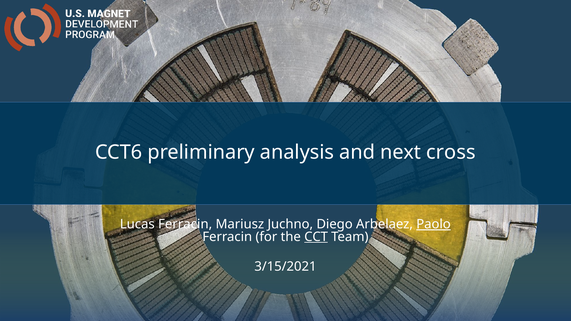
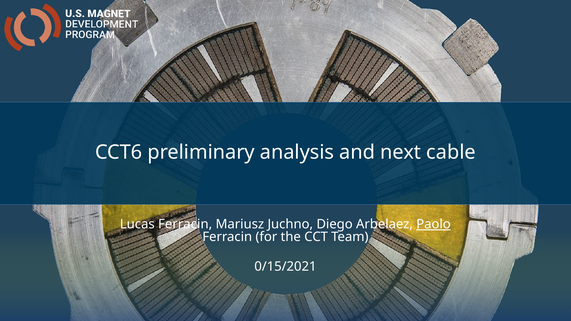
cross: cross -> cable (451, 152)
CCT underline: present -> none (316, 237)
3/15/2021: 3/15/2021 -> 0/15/2021 (285, 267)
